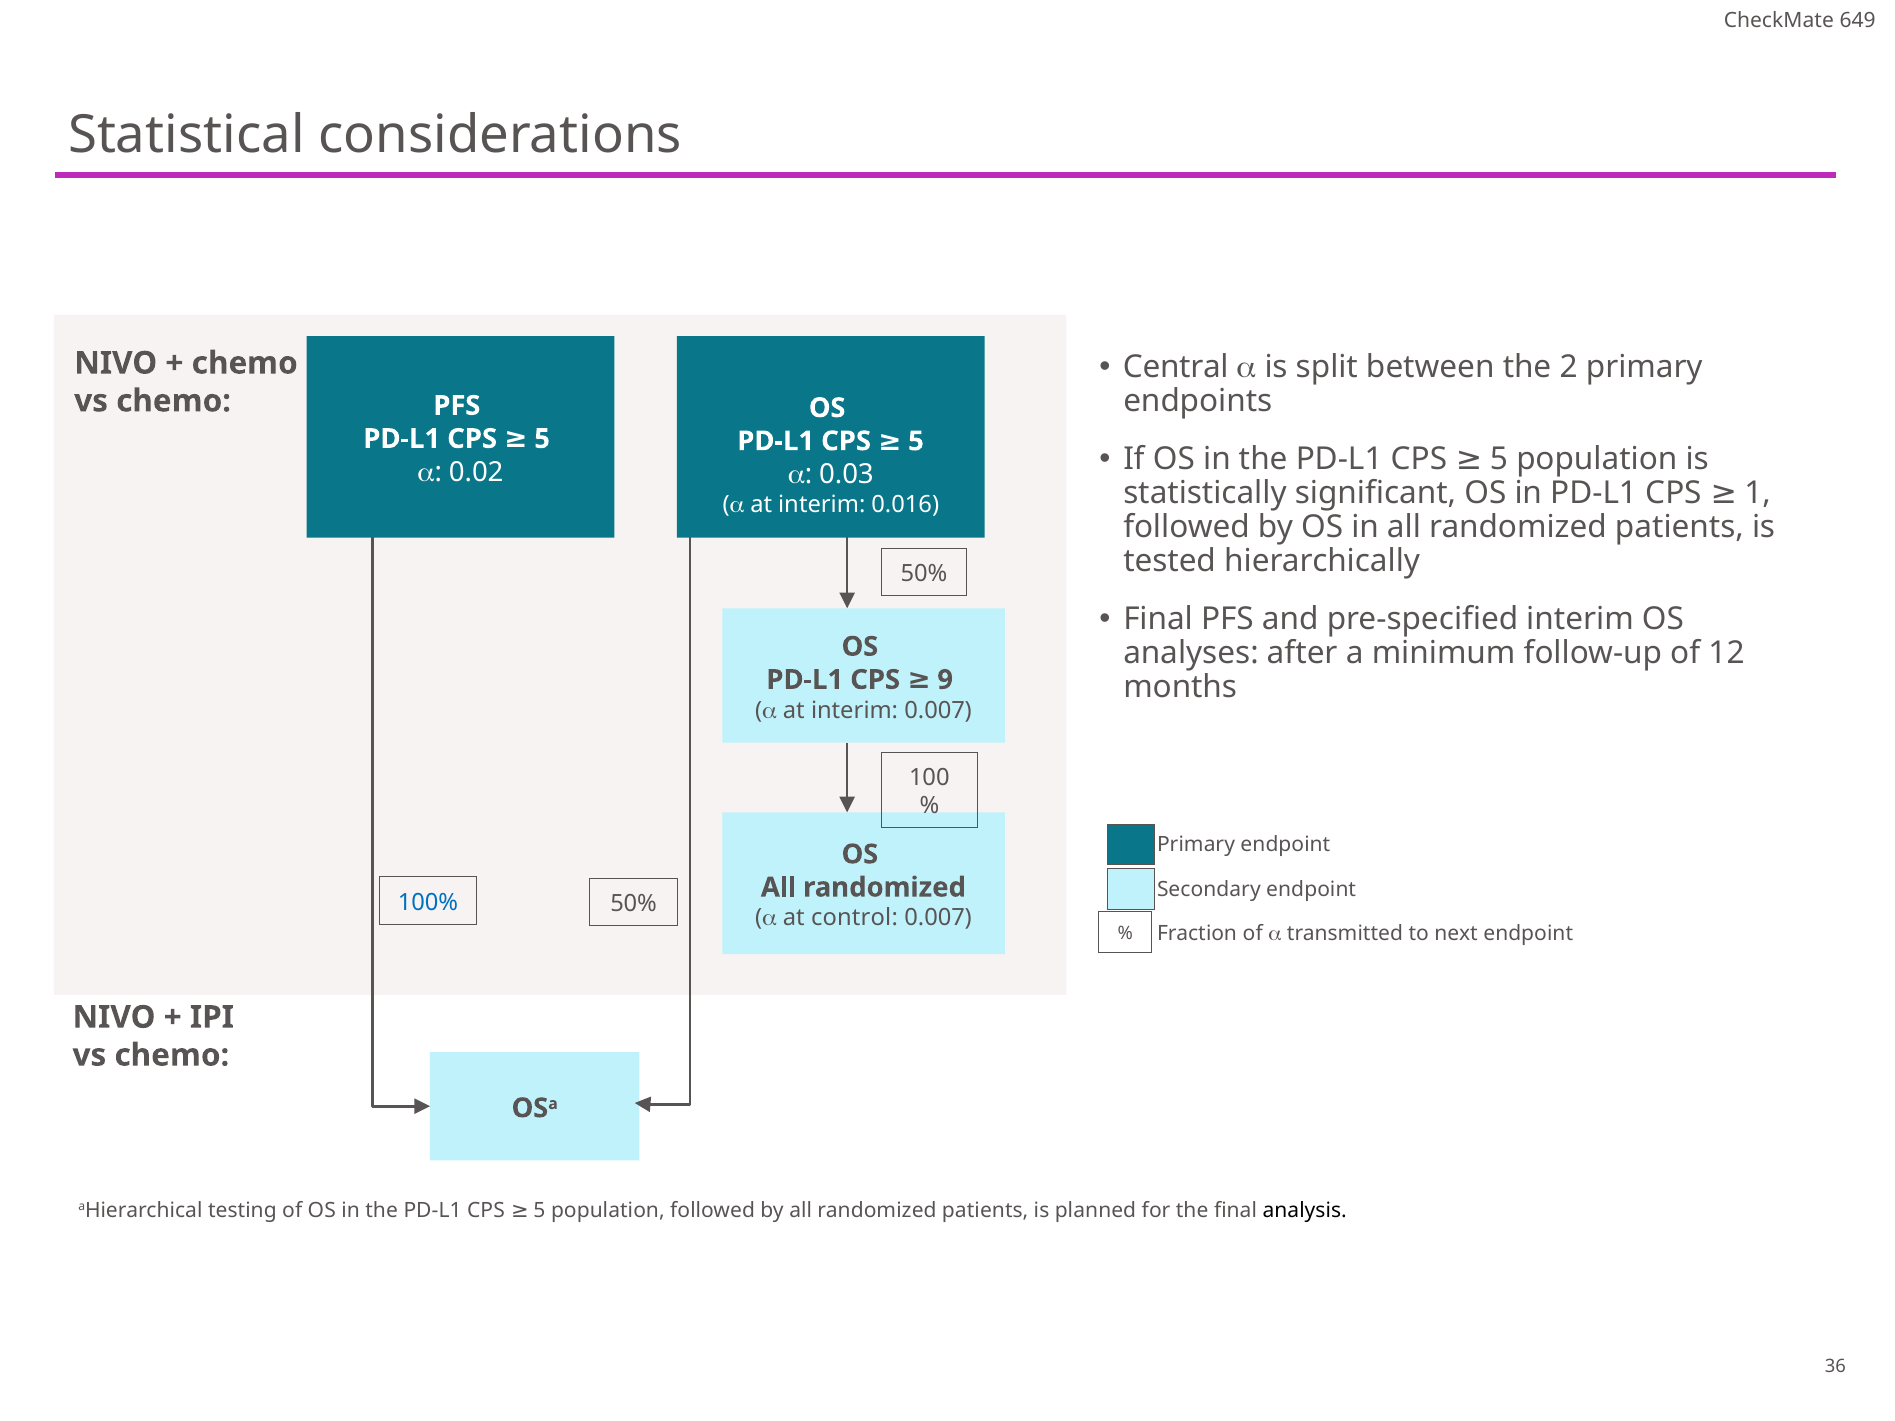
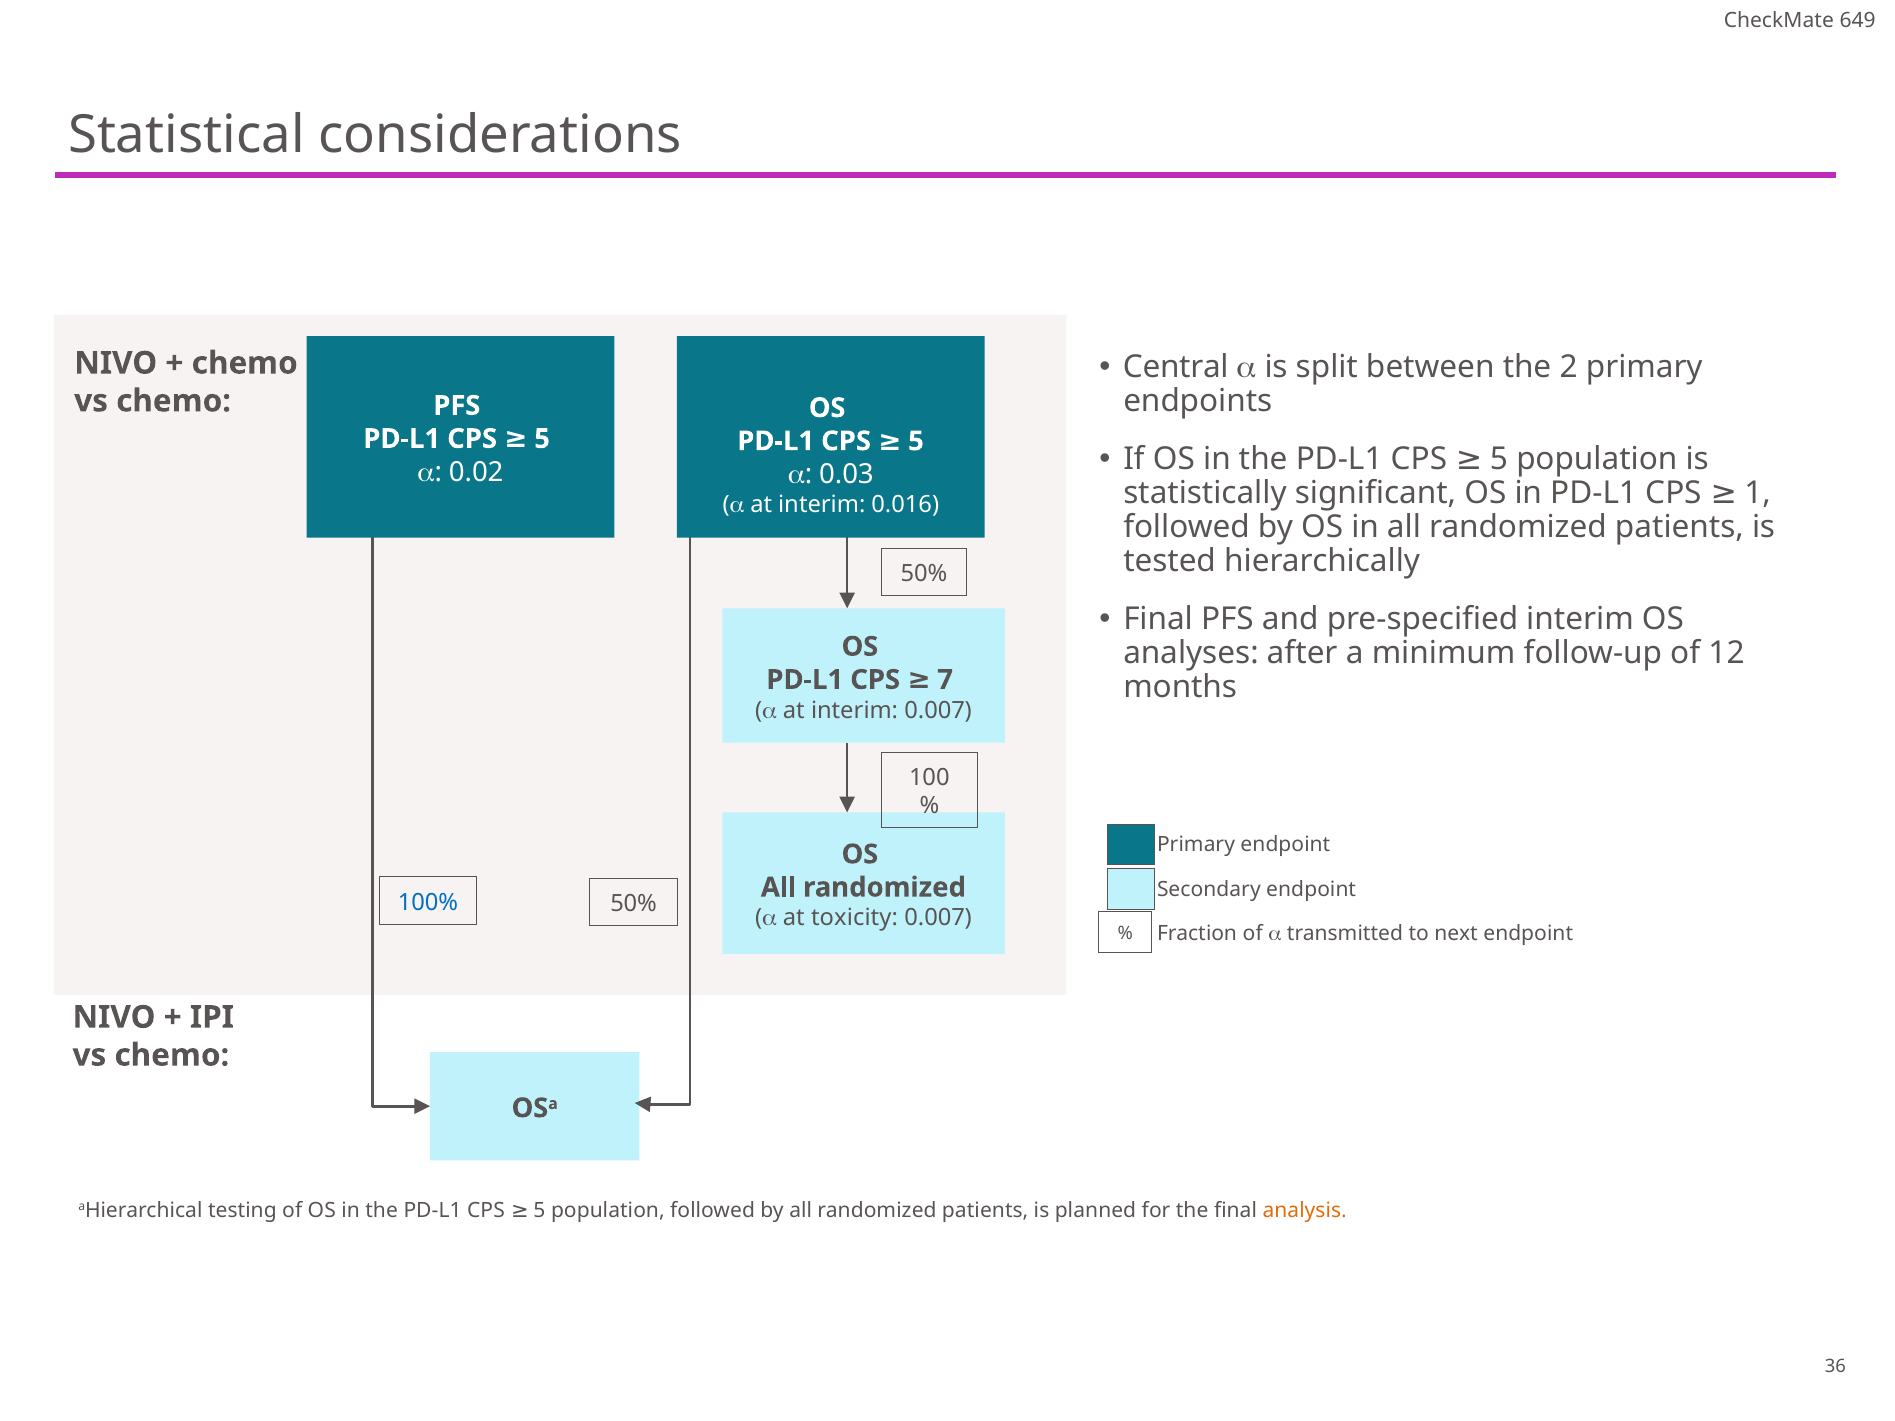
9: 9 -> 7 (945, 680)
control: control -> toxicity (855, 918)
analysis colour: black -> orange (1305, 1210)
